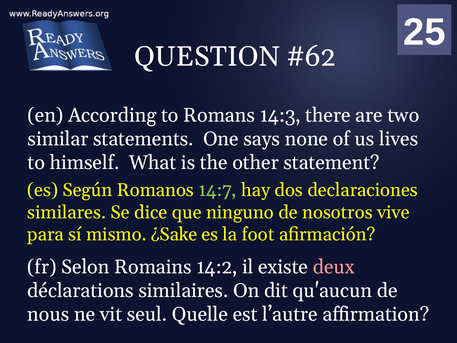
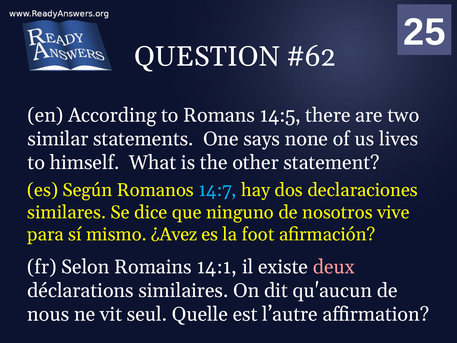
14:3: 14:3 -> 14:5 (280, 115)
14:7 colour: light green -> light blue (217, 190)
¿Sake: ¿Sake -> ¿Avez (174, 234)
14:2: 14:2 -> 14:1 (217, 267)
